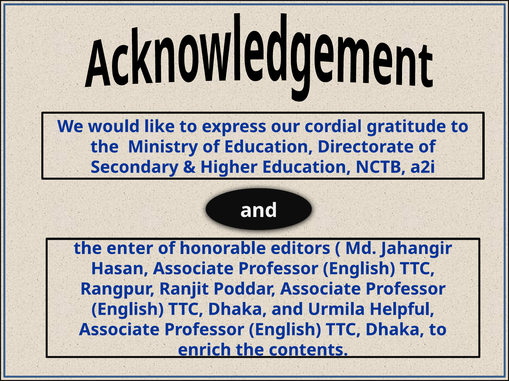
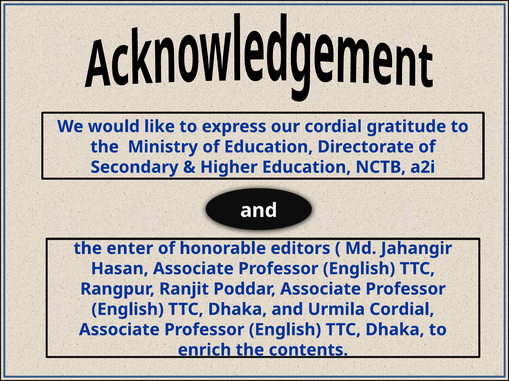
Urmila Helpful: Helpful -> Cordial (402, 310)
